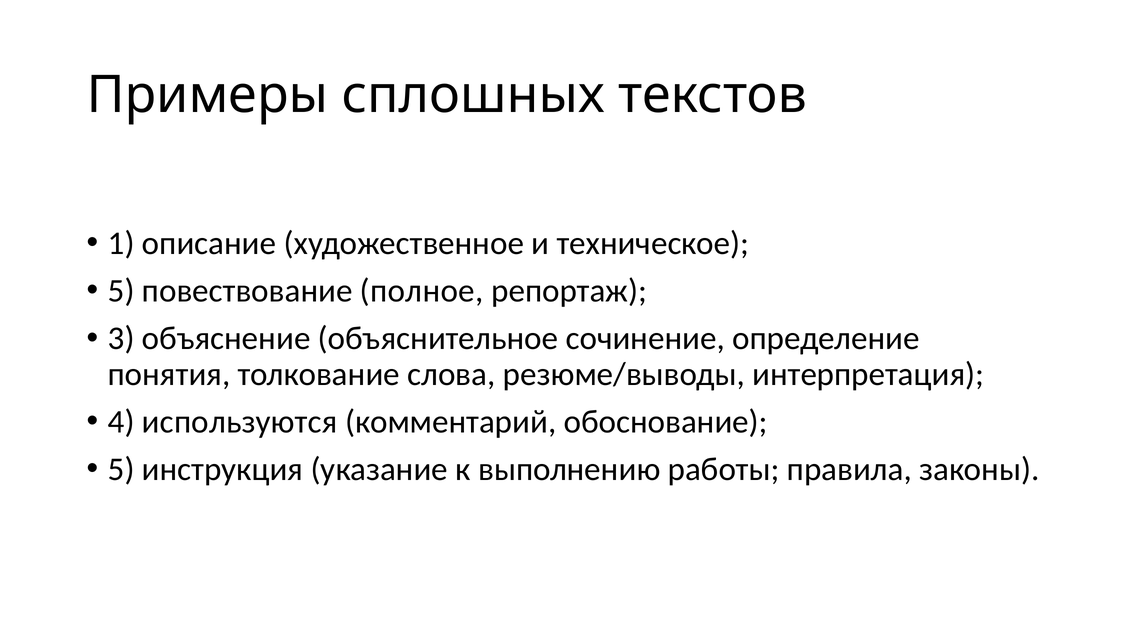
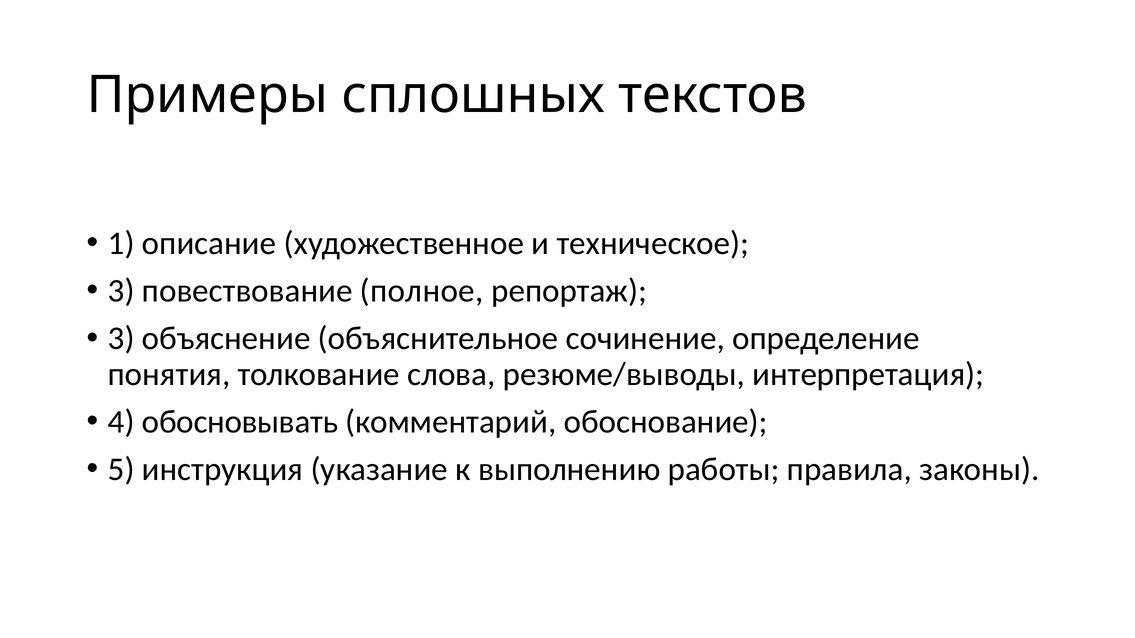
5: 5 -> 3 (121, 291)
используются: используются -> обосновывать (240, 422)
